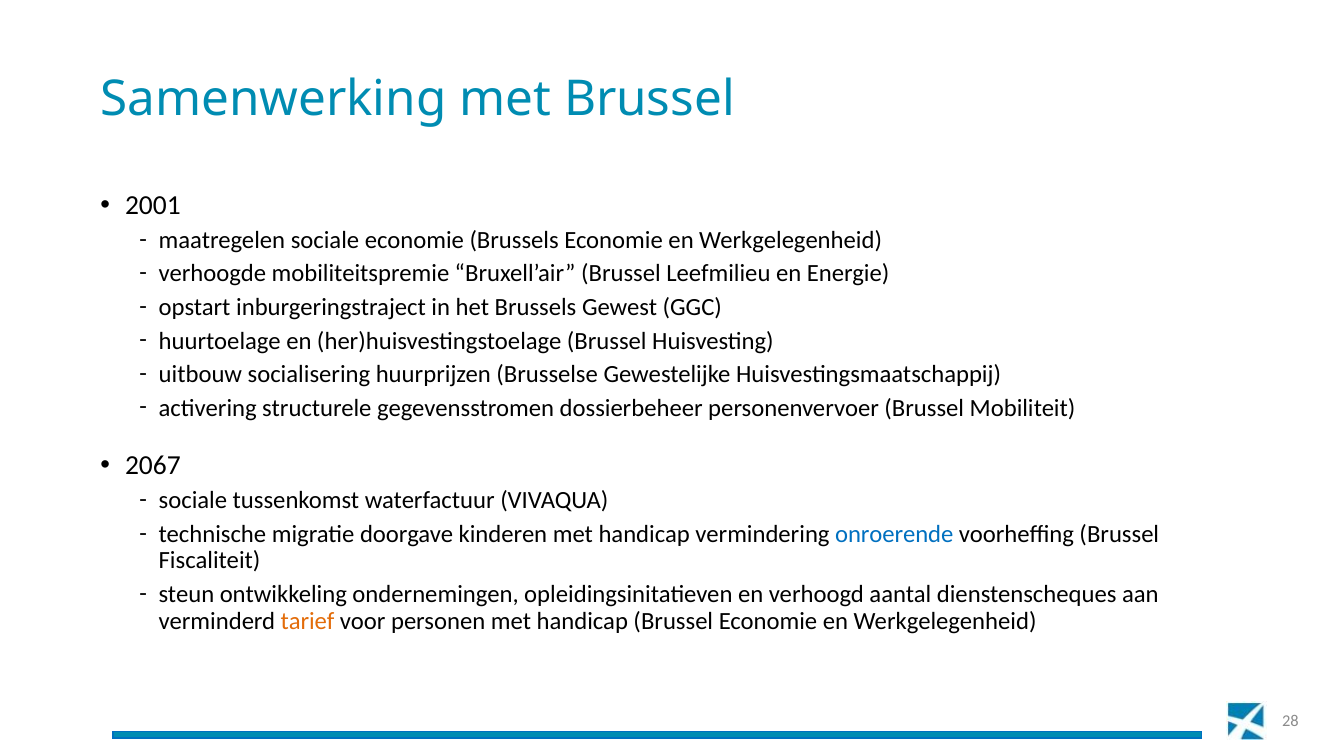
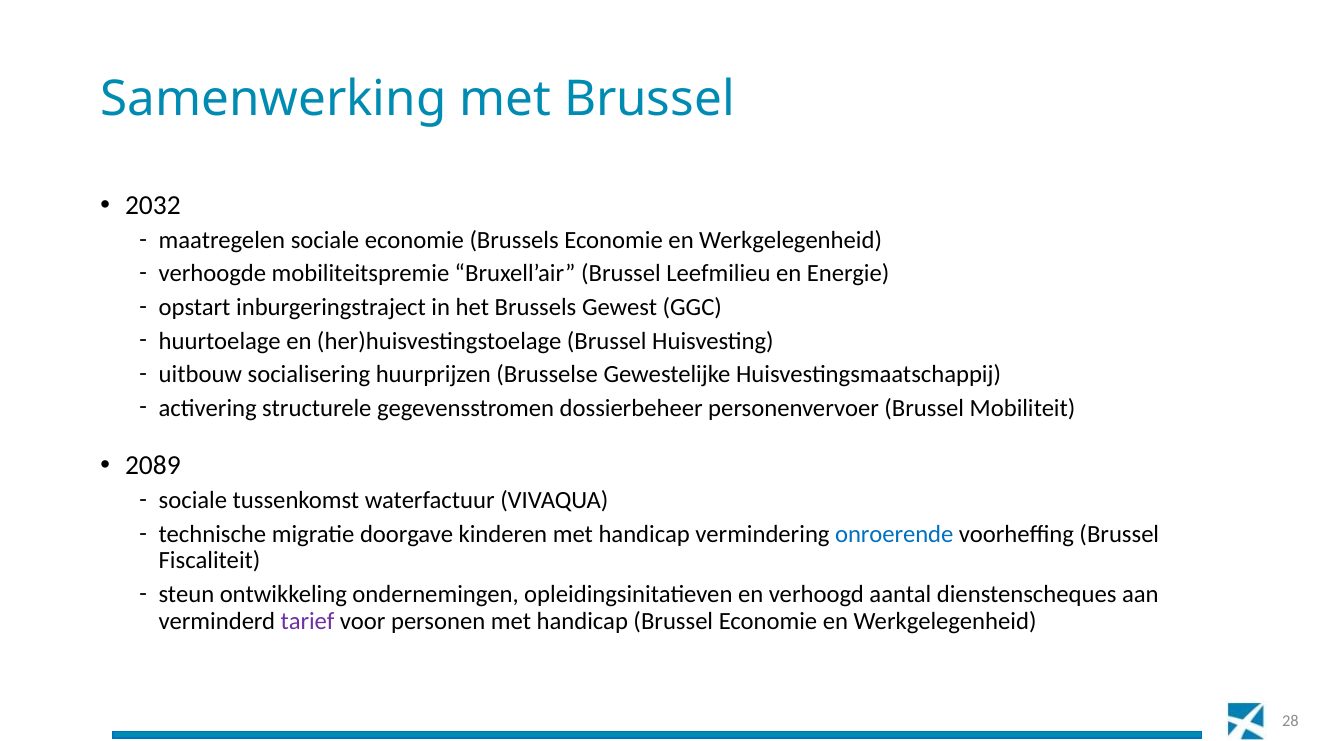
2001: 2001 -> 2032 (153, 205)
2067: 2067 -> 2089 (153, 465)
tarief colour: orange -> purple (308, 621)
